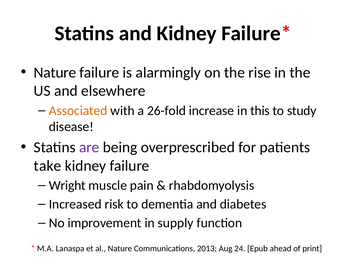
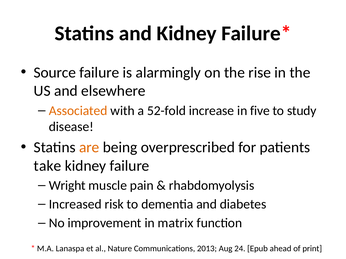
Nature: Nature -> Source (55, 73)
26-fold: 26-fold -> 52-fold (166, 111)
this: this -> five (260, 111)
are colour: purple -> orange (89, 148)
supply: supply -> matrix (176, 223)
